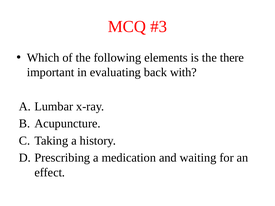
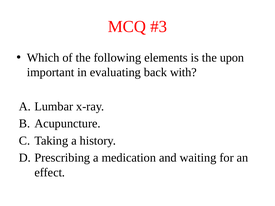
there: there -> upon (232, 58)
